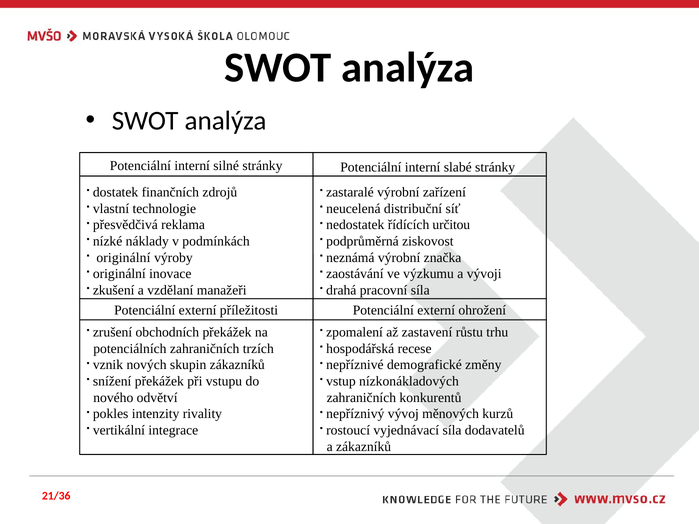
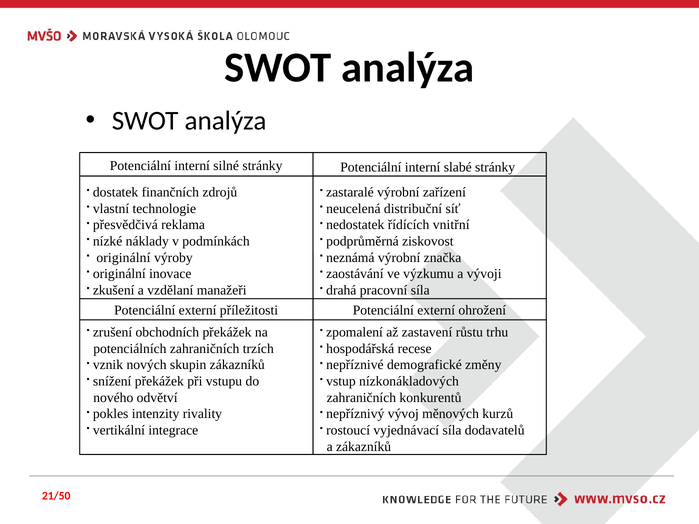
určitou: určitou -> vnitřní (451, 225)
21/36: 21/36 -> 21/50 (56, 496)
